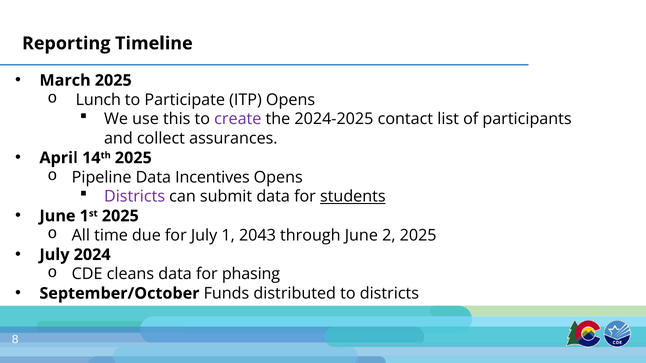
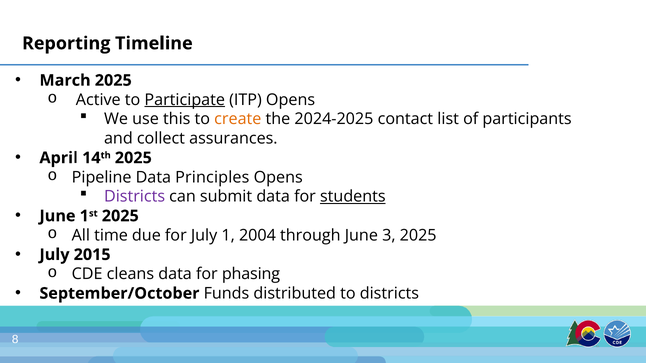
Lunch: Lunch -> Active (98, 100)
Participate underline: none -> present (185, 100)
create colour: purple -> orange (238, 119)
Incentives: Incentives -> Principles (212, 177)
2043: 2043 -> 2004 (257, 236)
2: 2 -> 3 (389, 236)
2024: 2024 -> 2015 (92, 255)
